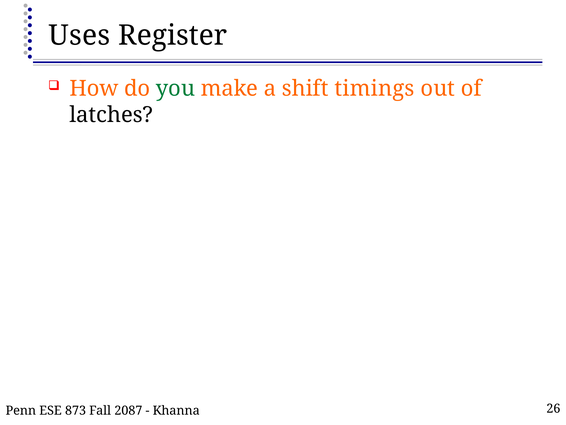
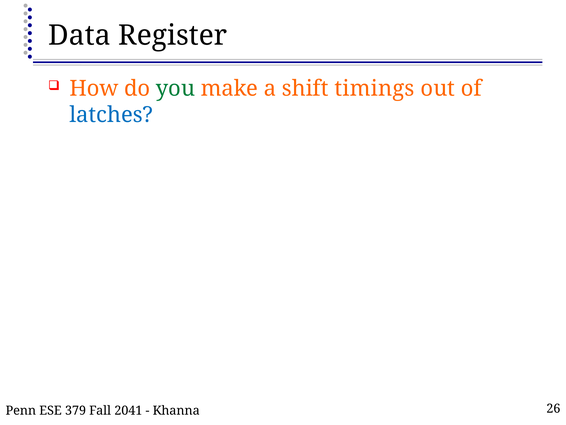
Uses: Uses -> Data (79, 36)
latches colour: black -> blue (111, 115)
873: 873 -> 379 (76, 410)
2087: 2087 -> 2041 (128, 410)
